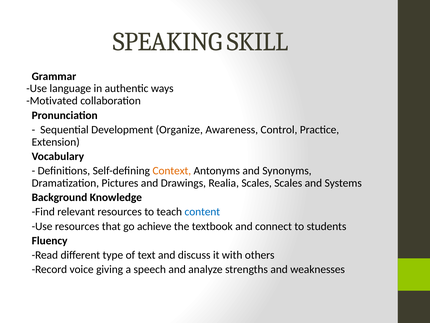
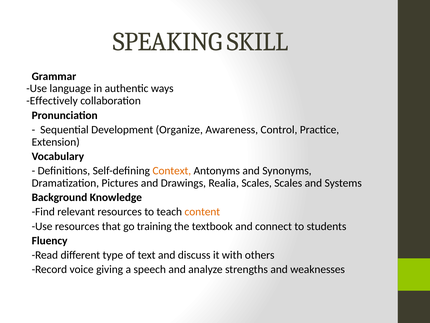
Motivated: Motivated -> Effectively (52, 101)
content colour: blue -> orange (202, 212)
achieve: achieve -> training (154, 226)
